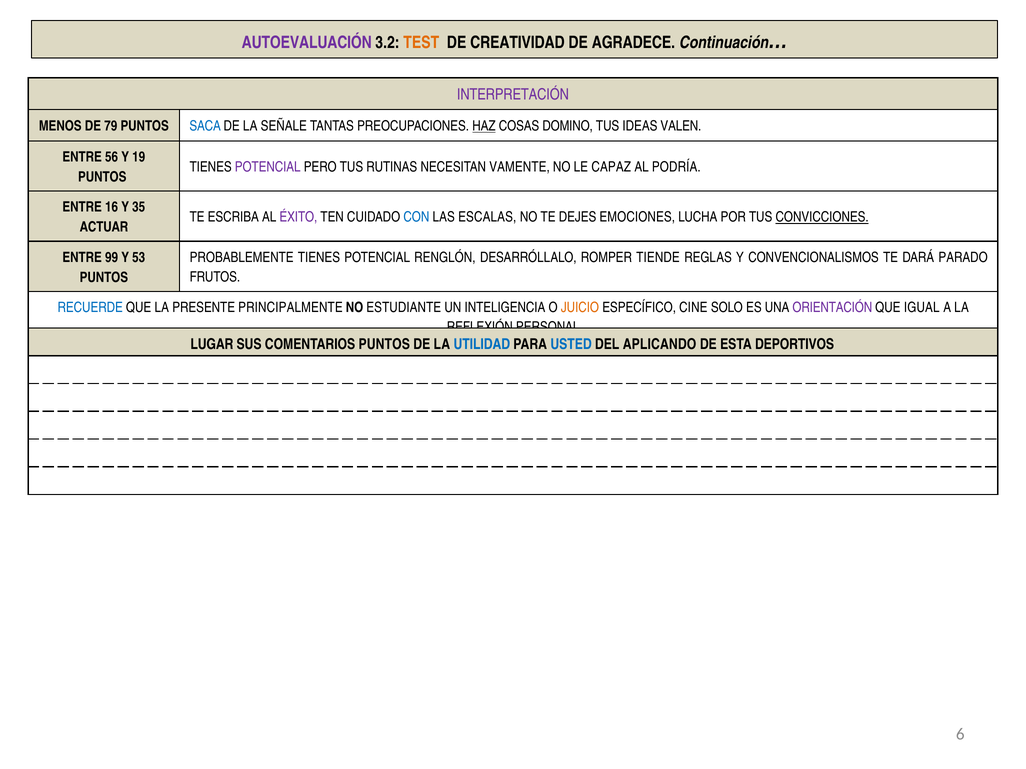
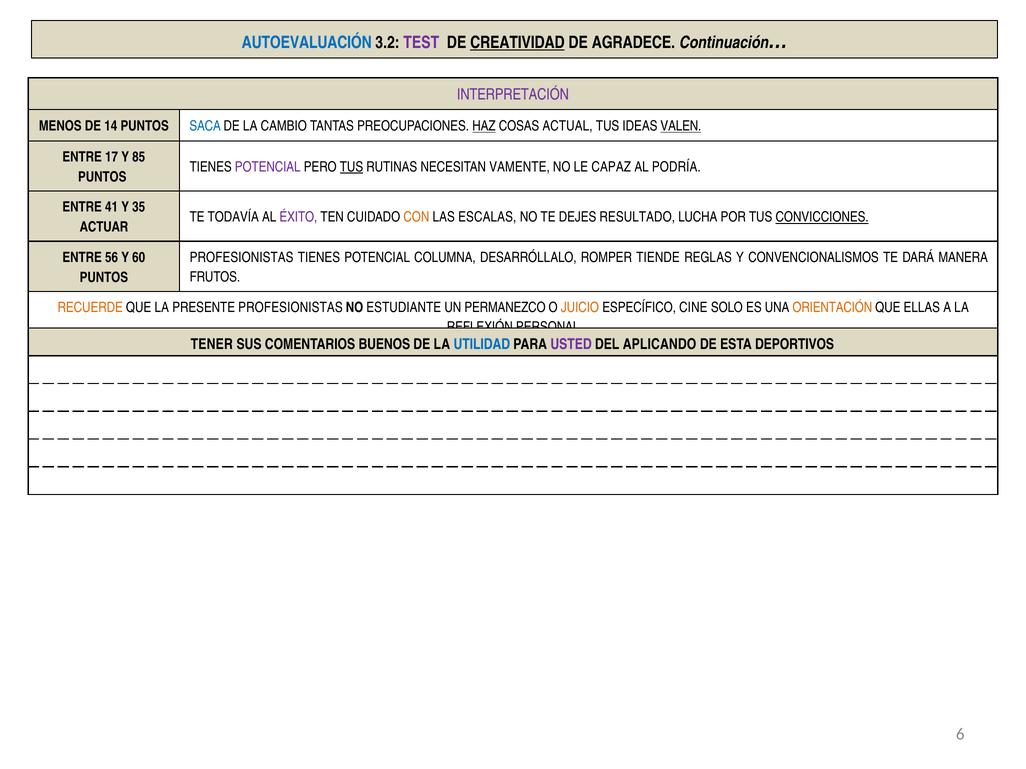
AUTOEVALUACIÓN colour: purple -> blue (307, 43)
TEST colour: orange -> purple (421, 43)
CREATIVIDAD underline: none -> present (517, 43)
79: 79 -> 14 (111, 126)
SEÑALE: SEÑALE -> CAMBIO (284, 126)
DOMINO: DOMINO -> ACTUAL (567, 126)
VALEN underline: none -> present (681, 126)
56: 56 -> 17 (112, 157)
19: 19 -> 85 (139, 157)
TUS underline: none -> present (352, 167)
16: 16 -> 41 (112, 207)
ESCRIBA: ESCRIBA -> TODAVÍA (233, 217)
CON colour: blue -> orange (416, 217)
EMOCIONES: EMOCIONES -> RESULTADO (637, 217)
99: 99 -> 56 (112, 258)
53: 53 -> 60 (139, 258)
PROBABLEMENTE: PROBABLEMENTE -> PROFESIONISTAS (242, 258)
RENGLÓN: RENGLÓN -> COLUMNA (445, 258)
PARADO: PARADO -> MANERA (963, 258)
RECUERDE colour: blue -> orange (90, 308)
PRESENTE PRINCIPALMENTE: PRINCIPALMENTE -> PROFESIONISTAS (290, 308)
INTELIGENCIA: INTELIGENCIA -> PERMANEZCO (505, 308)
ORIENTACIÓN colour: purple -> orange (832, 308)
IGUAL: IGUAL -> ELLAS (922, 308)
LUGAR: LUGAR -> TENER (212, 345)
COMENTARIOS PUNTOS: PUNTOS -> BUENOS (384, 345)
USTED colour: blue -> purple (571, 345)
